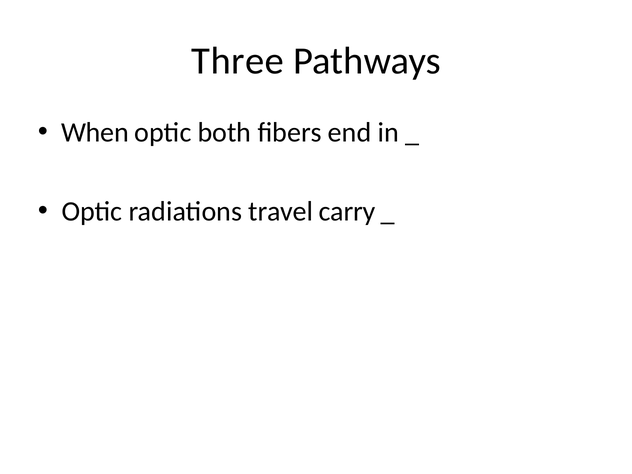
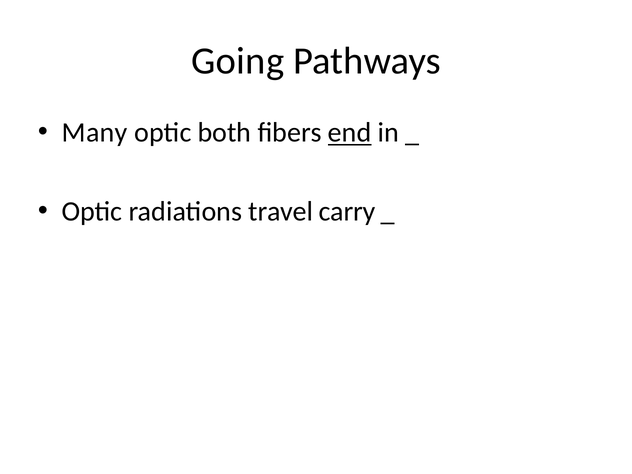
Three: Three -> Going (238, 61)
When: When -> Many (95, 133)
end underline: none -> present (350, 133)
